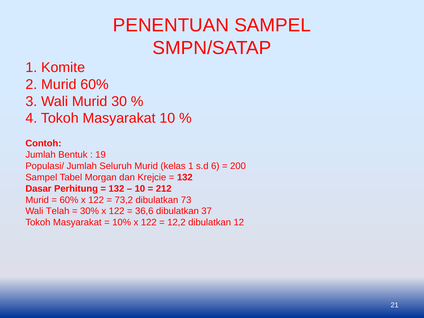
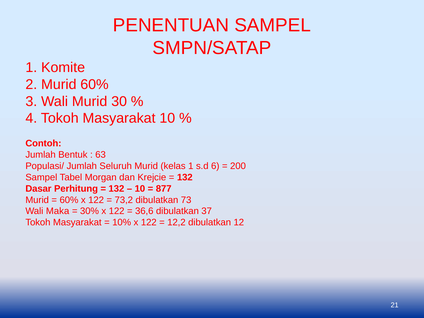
19: 19 -> 63 (101, 155)
212: 212 -> 877 (164, 189)
Telah: Telah -> Maka (58, 211)
